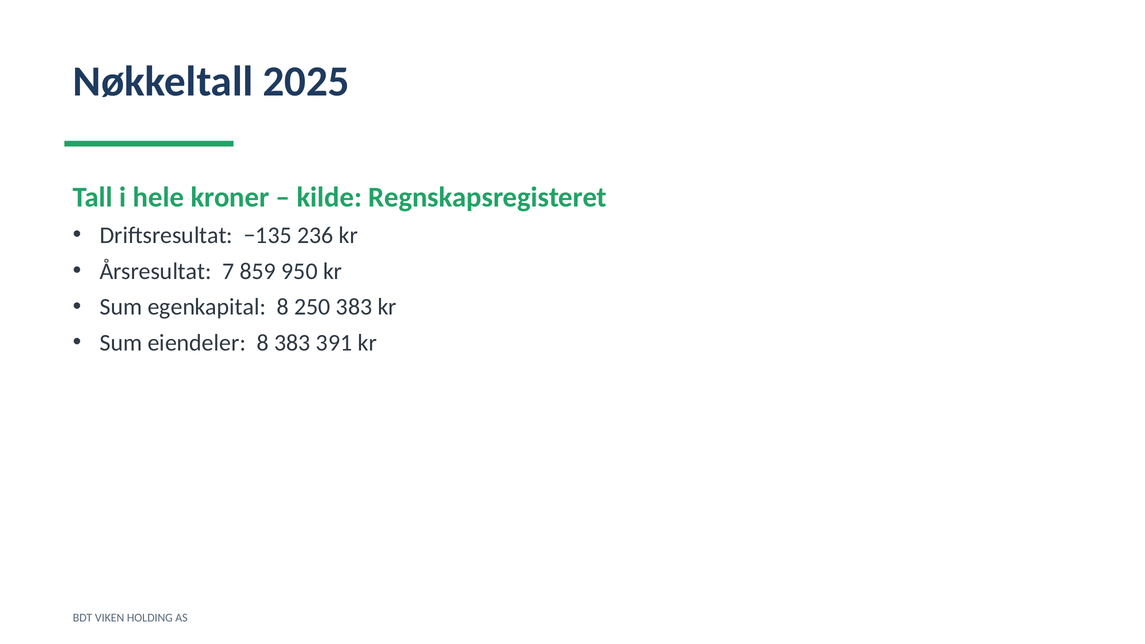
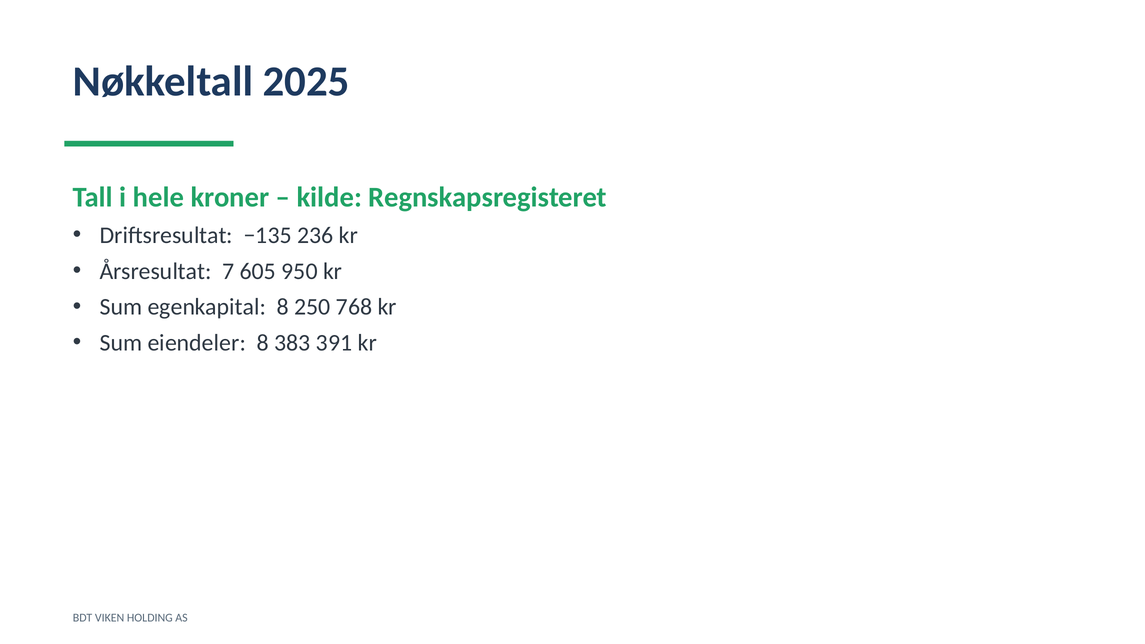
859: 859 -> 605 (258, 271)
250 383: 383 -> 768 (354, 307)
